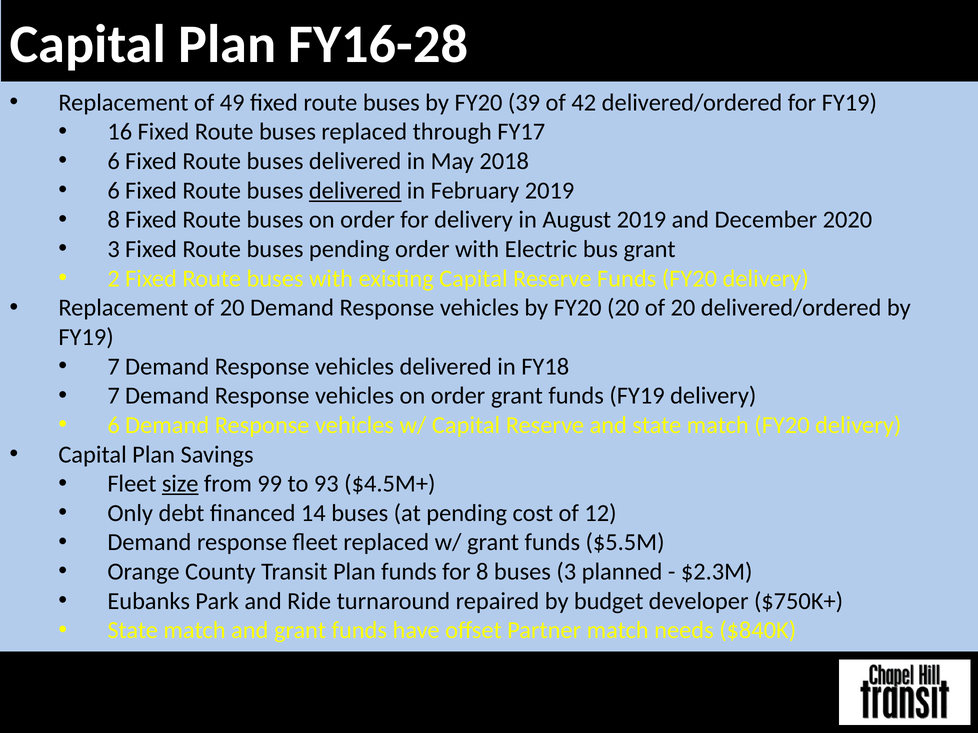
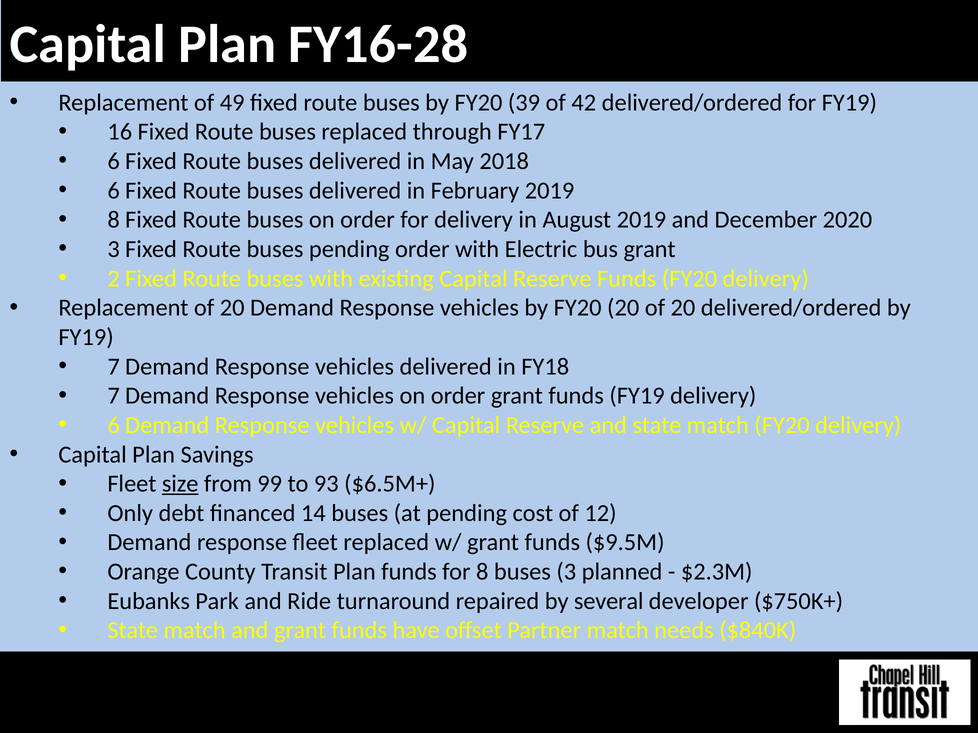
delivered underline: present -> none (355, 191)
$4.5M+: $4.5M+ -> $6.5M+ (390, 484)
$5.5M: $5.5M -> $9.5M (625, 543)
budget: budget -> several (609, 601)
